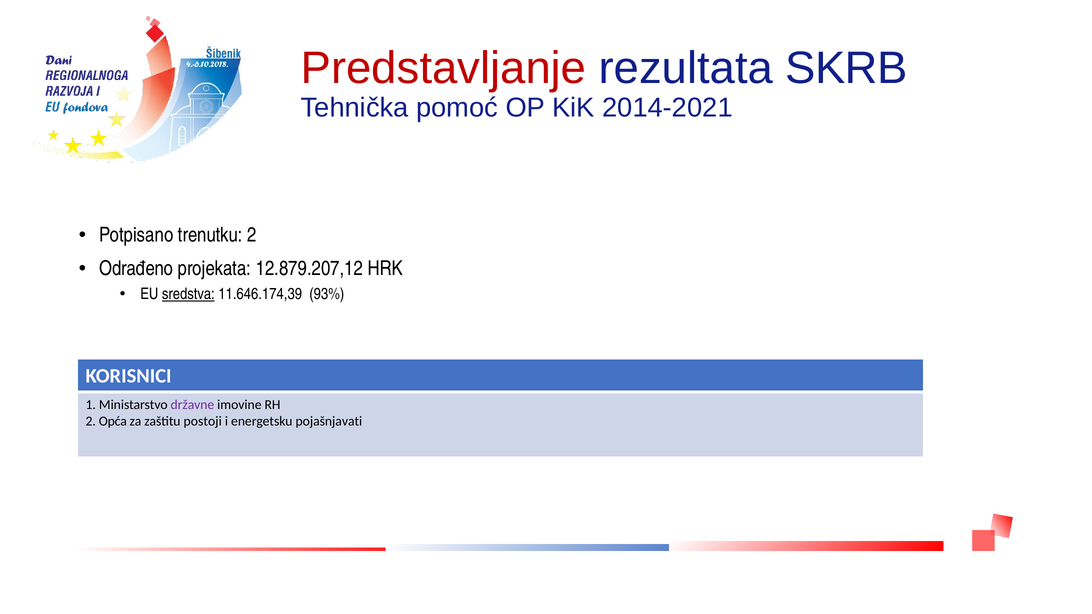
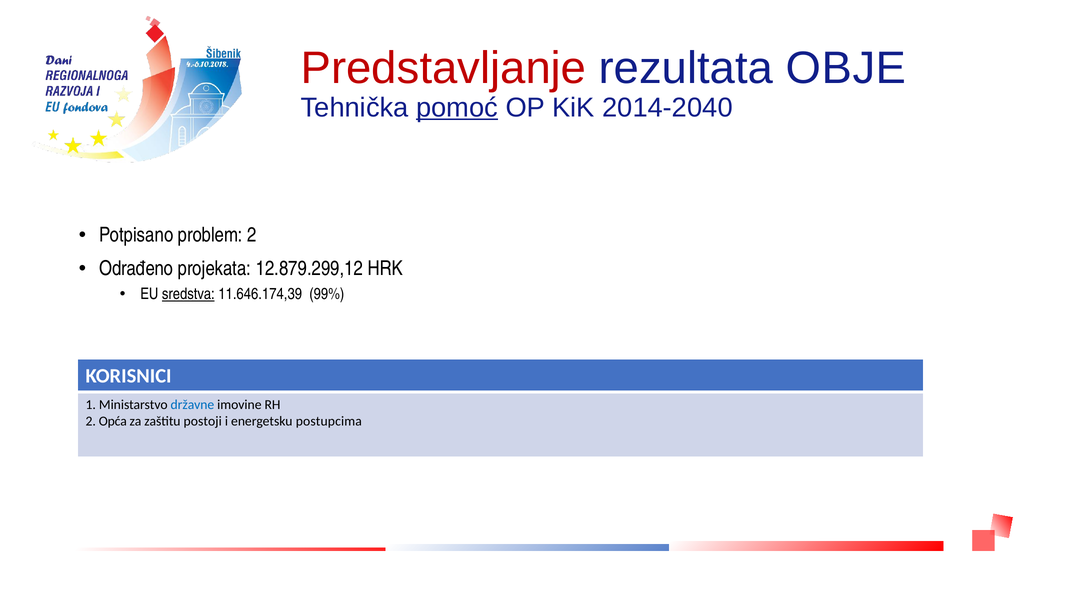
SKRB: SKRB -> OBJE (846, 68)
pomoć underline: none -> present (457, 108)
2014-2021: 2014-2021 -> 2014-2040 (667, 108)
trenutku: trenutku -> problem (210, 235)
12.879.207,12: 12.879.207,12 -> 12.879.299,12 (309, 269)
93%: 93% -> 99% (327, 294)
državne colour: purple -> blue (192, 405)
pojašnjavati: pojašnjavati -> postupcima (329, 422)
